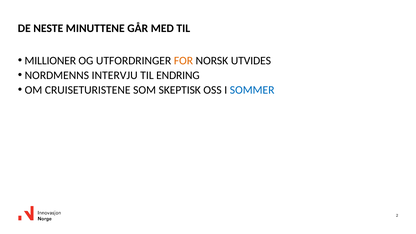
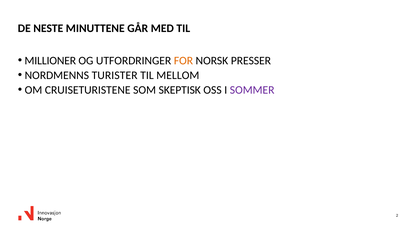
UTVIDES: UTVIDES -> PRESSER (251, 61)
INTERVJU: INTERVJU -> TURISTER (115, 75)
ENDRING: ENDRING -> MELLOM (178, 75)
SOMMER colour: blue -> purple (252, 90)
